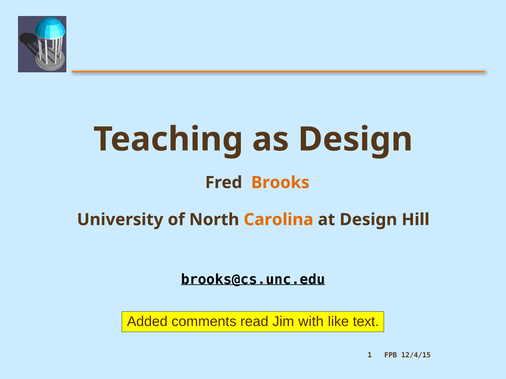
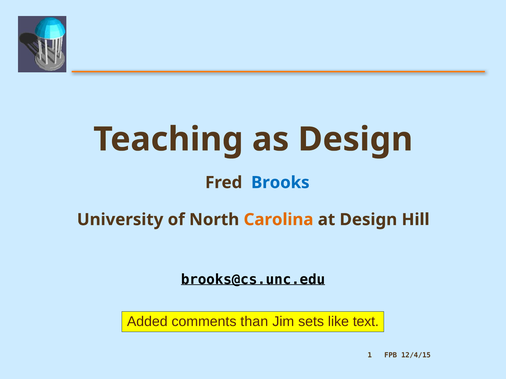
Brooks colour: orange -> blue (280, 183)
read: read -> than (254, 322)
with: with -> sets (311, 322)
